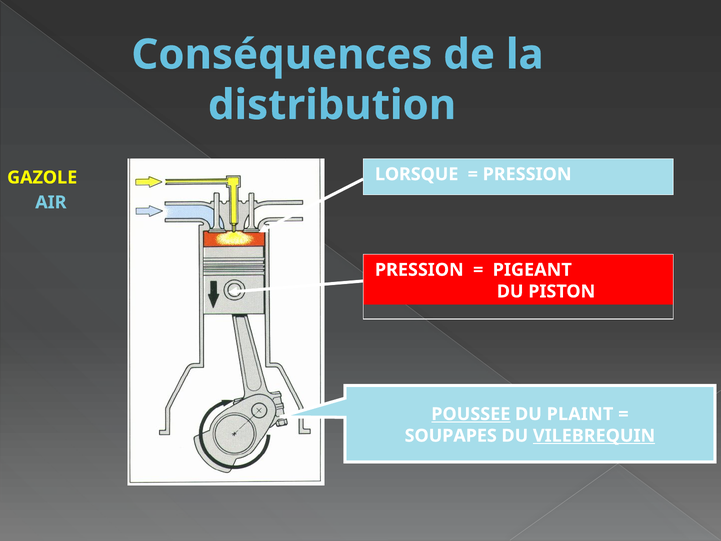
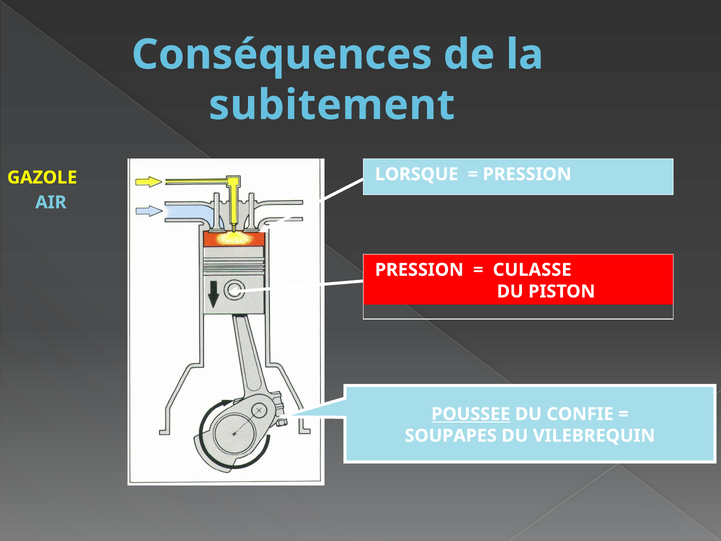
distribution: distribution -> subitement (332, 105)
PIGEANT: PIGEANT -> CULASSE (532, 270)
PLAINT: PLAINT -> CONFIE (580, 414)
VILEBREQUIN underline: present -> none (594, 436)
